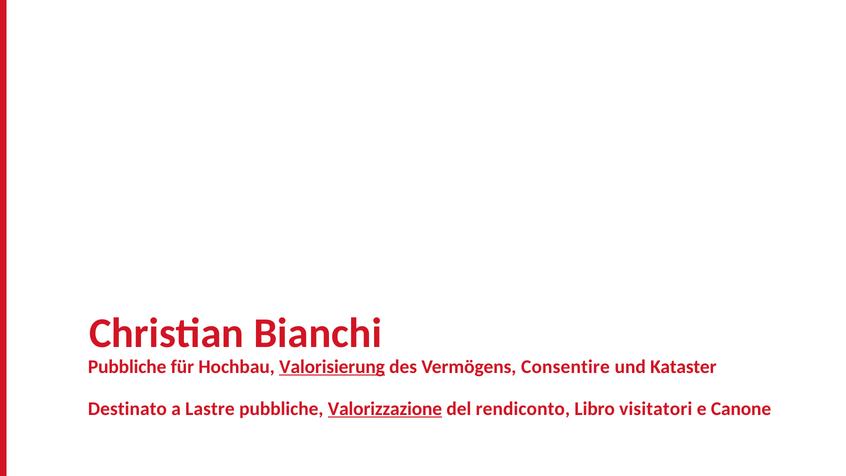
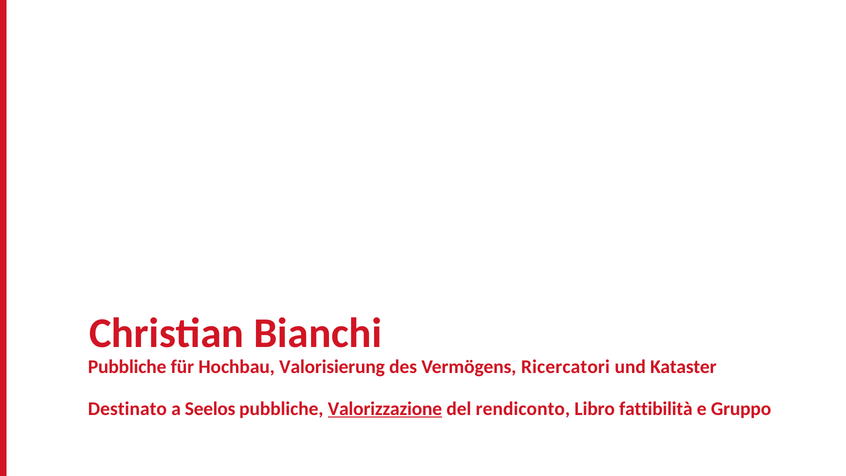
Valorisierung underline: present -> none (332, 367)
Consentire: Consentire -> Ricercatori (565, 367)
Lastre: Lastre -> Seelos (210, 409)
visitatori: visitatori -> fattibilità (656, 409)
Canone: Canone -> Gruppo (741, 409)
